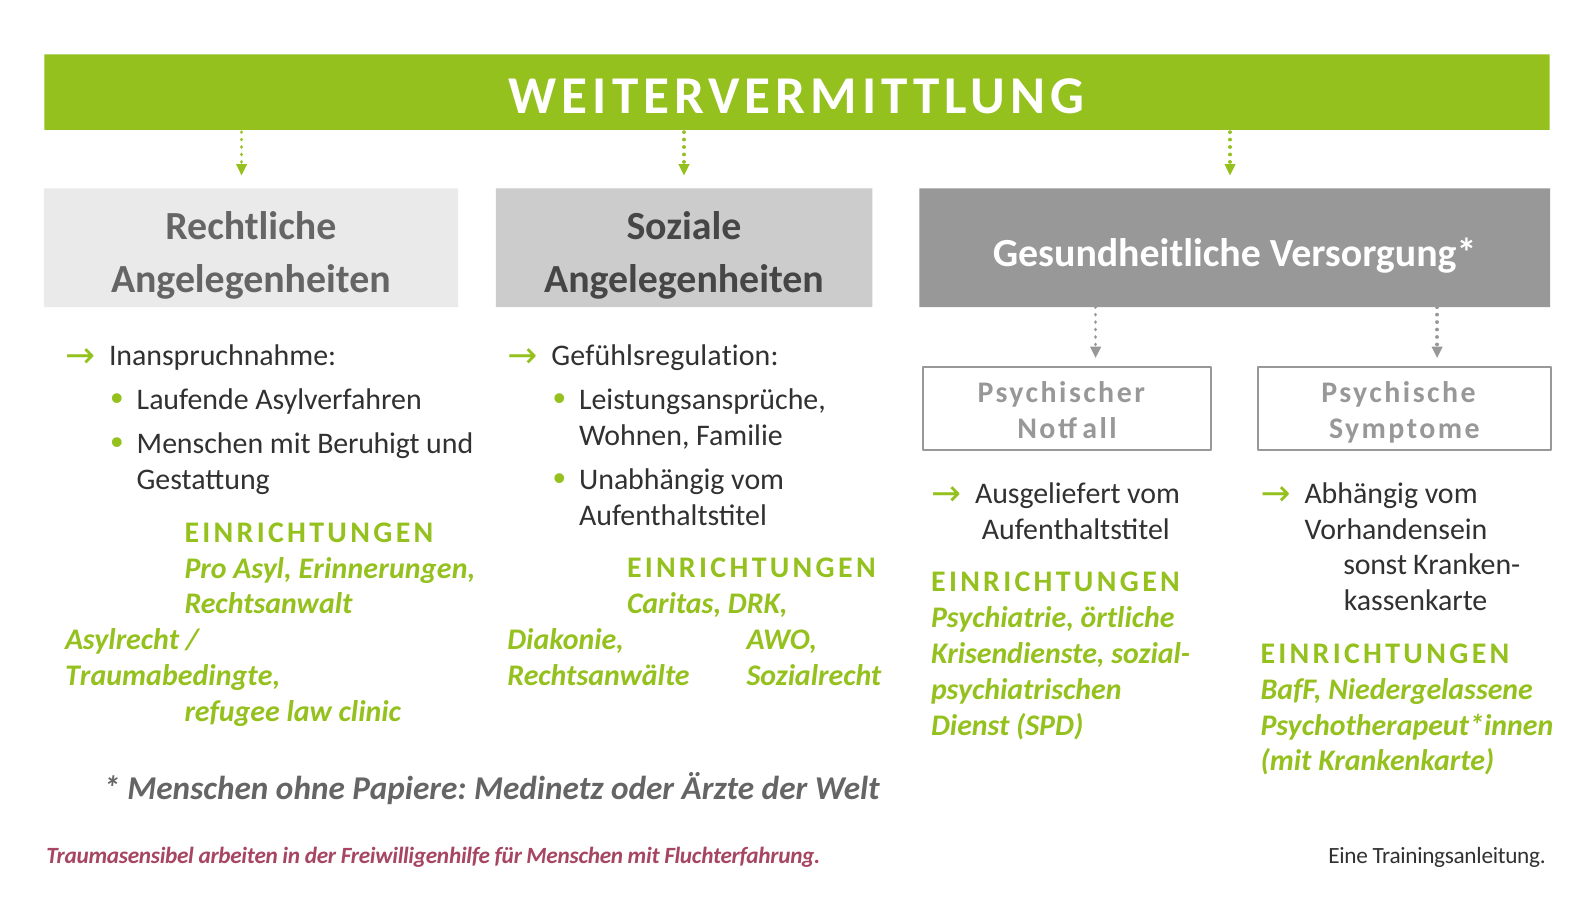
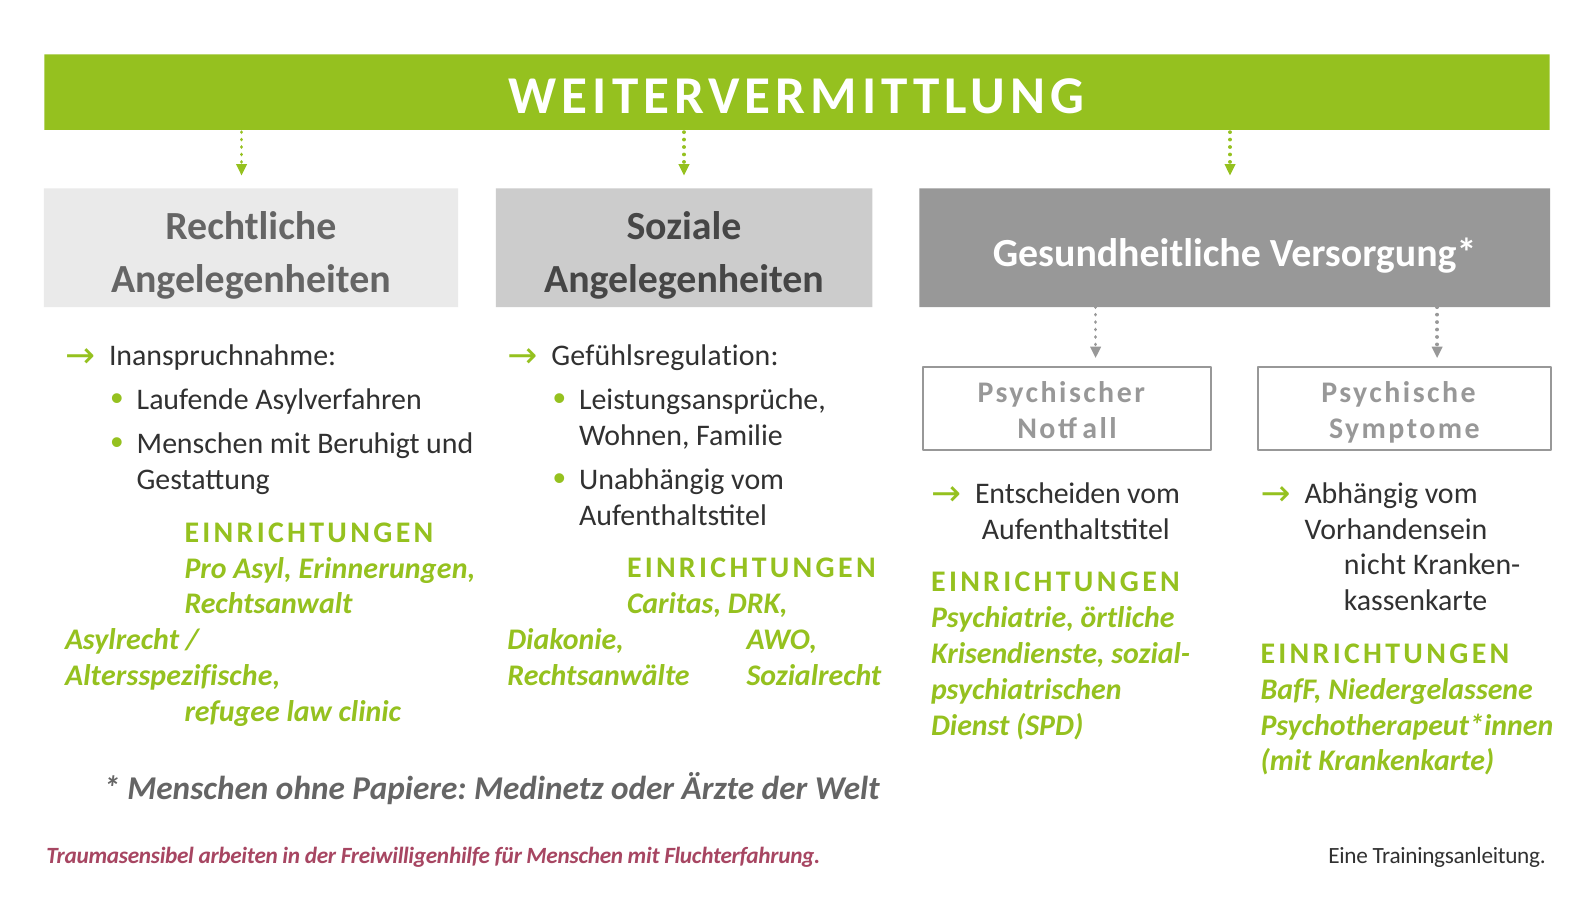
Ausgeliefert: Ausgeliefert -> Entscheiden (1048, 493)
sonst: sonst -> nicht (1375, 565)
Traumabedingte: Traumabedingte -> Altersspezifische (173, 676)
